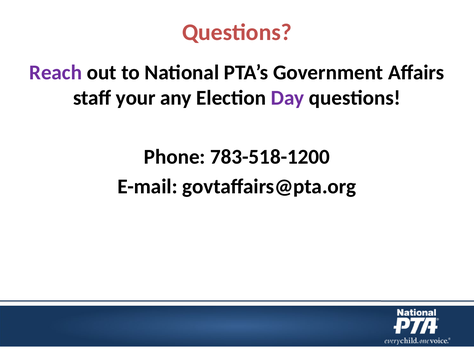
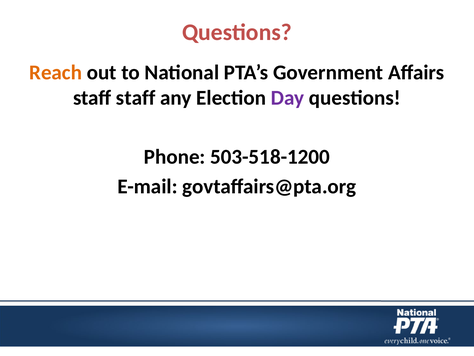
Reach colour: purple -> orange (56, 72)
staff your: your -> staff (136, 98)
783-518-1200: 783-518-1200 -> 503-518-1200 (270, 157)
